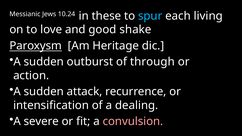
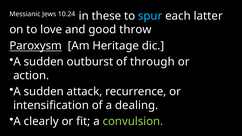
living: living -> latter (208, 16)
shake: shake -> throw (135, 30)
severe: severe -> clearly (41, 122)
convulsion colour: pink -> light green (133, 122)
